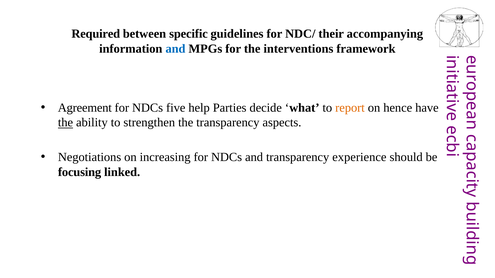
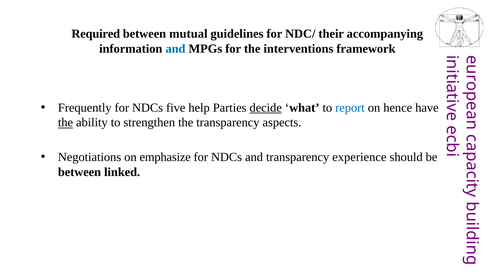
specific: specific -> mutual (188, 34)
Agreement: Agreement -> Frequently (85, 108)
decide underline: none -> present (266, 108)
report colour: orange -> blue (350, 108)
increasing: increasing -> emphasize (165, 157)
focusing: focusing -> between (80, 172)
